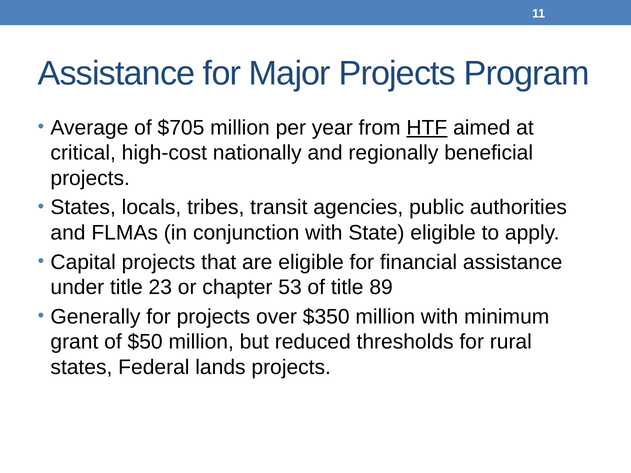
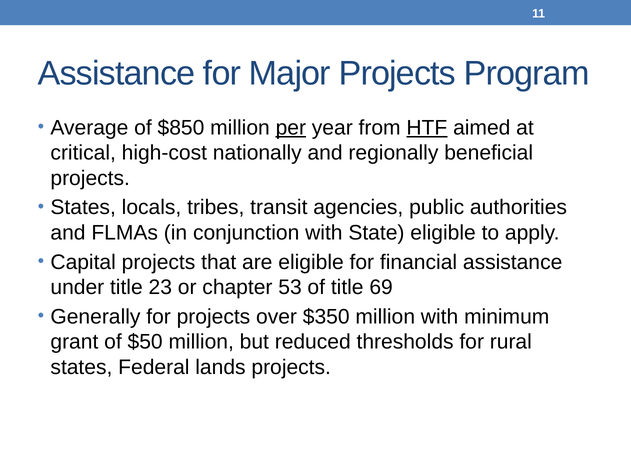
$705: $705 -> $850 (181, 128)
per underline: none -> present (291, 128)
89: 89 -> 69 (381, 288)
